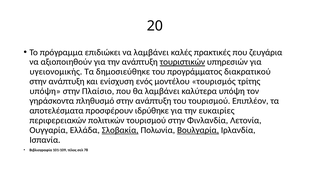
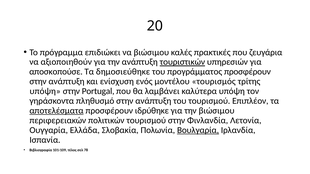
να λαμβάνει: λαμβάνει -> βιώσιμου (151, 52)
υγειονομικής: υγειονομικής -> αποσκοπούσε (56, 72)
προγράμματος διακρατικού: διακρατικού -> προσφέρουν (247, 72)
Πλαίσιο: Πλαίσιο -> Portugal (98, 91)
αποτελέσματα underline: none -> present (56, 111)
την ευκαιρίες: ευκαιρίες -> βιώσιμου (217, 111)
Σλοβακία underline: present -> none (120, 130)
